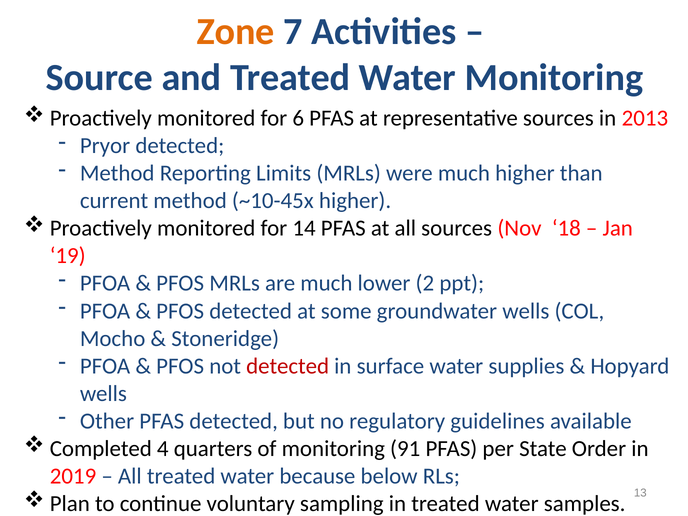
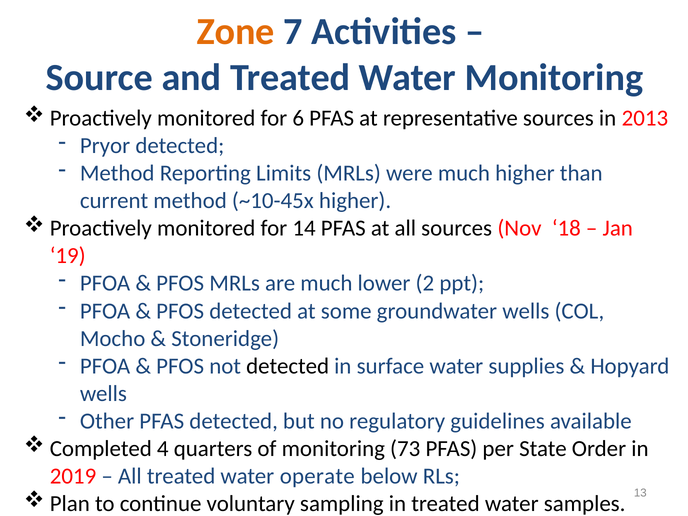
detected colour: red -> black (288, 366)
91: 91 -> 73 (405, 449)
because: because -> operate (317, 476)
